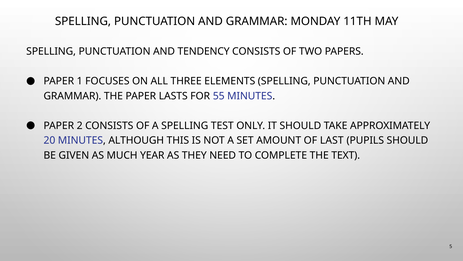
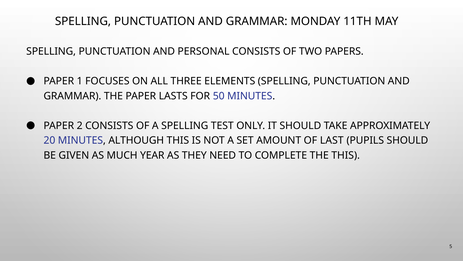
TENDENCY: TENDENCY -> PERSONAL (204, 51)
55: 55 -> 50 (219, 96)
THE TEXT: TEXT -> THIS (346, 155)
